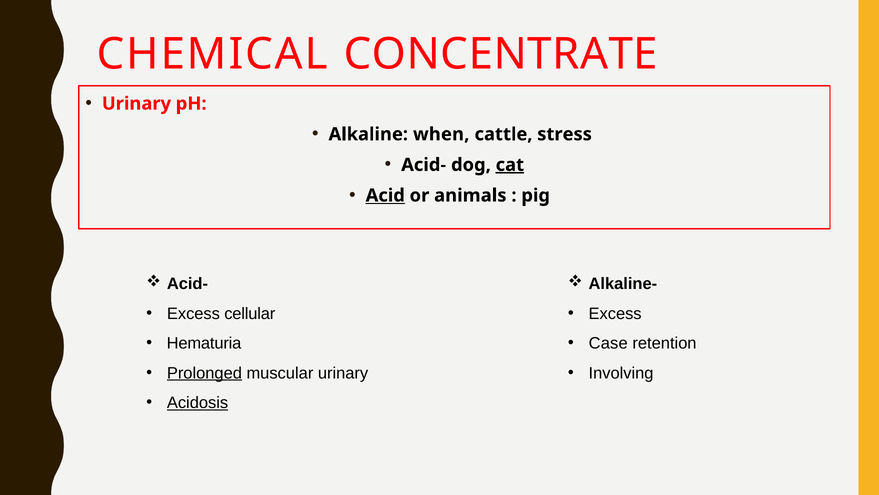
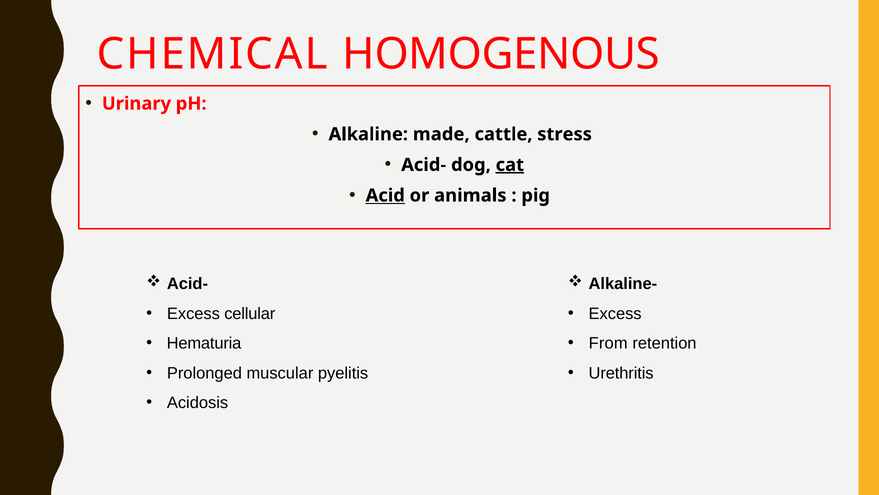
CONCENTRATE: CONCENTRATE -> HOMOGENOUS (501, 54)
when: when -> made (441, 134)
Case: Case -> From (608, 343)
Prolonged underline: present -> none (204, 373)
muscular urinary: urinary -> pyelitis (343, 373)
Involving: Involving -> Urethritis (621, 373)
Acidosis underline: present -> none (198, 402)
